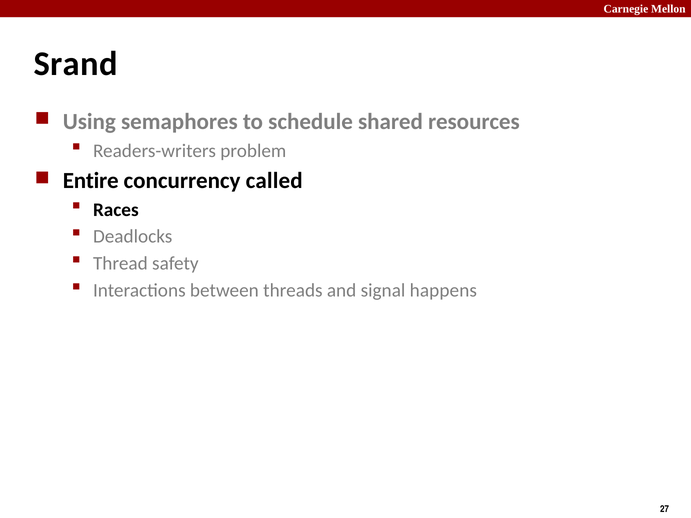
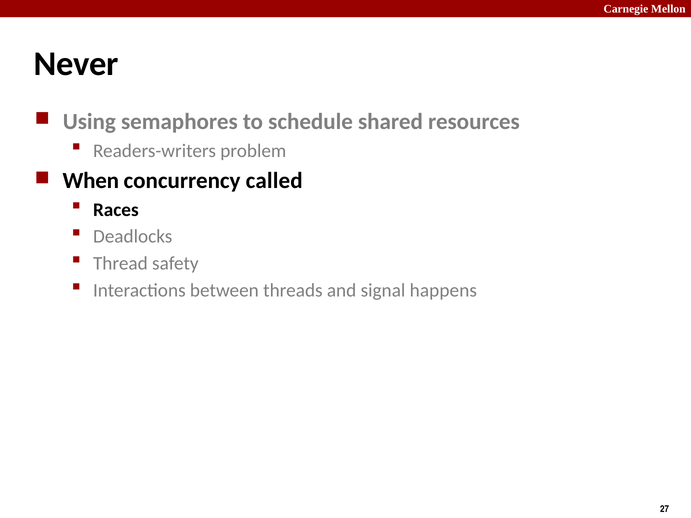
Srand: Srand -> Never (76, 64)
Entire: Entire -> When (91, 181)
